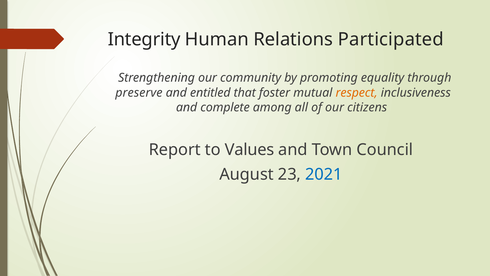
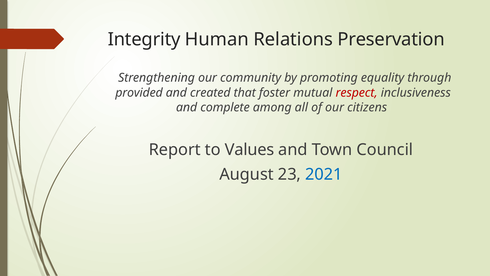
Participated: Participated -> Preservation (391, 39)
preserve: preserve -> provided (139, 93)
entitled: entitled -> created (210, 93)
respect colour: orange -> red (357, 93)
